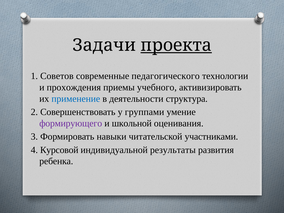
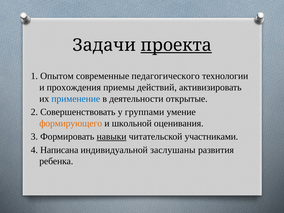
Советов: Советов -> Опытом (57, 76)
учебного: учебного -> действий (157, 87)
структура: структура -> открытые (187, 99)
формирующего colour: purple -> orange (71, 123)
навыки underline: none -> present (112, 137)
Курсовой: Курсовой -> Написана (59, 150)
результаты: результаты -> заслушаны (173, 150)
